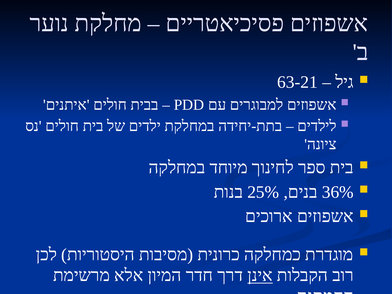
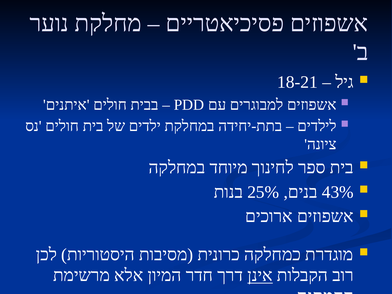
63-21: 63-21 -> 18-21 (298, 82)
36%: 36% -> 43% (338, 192)
